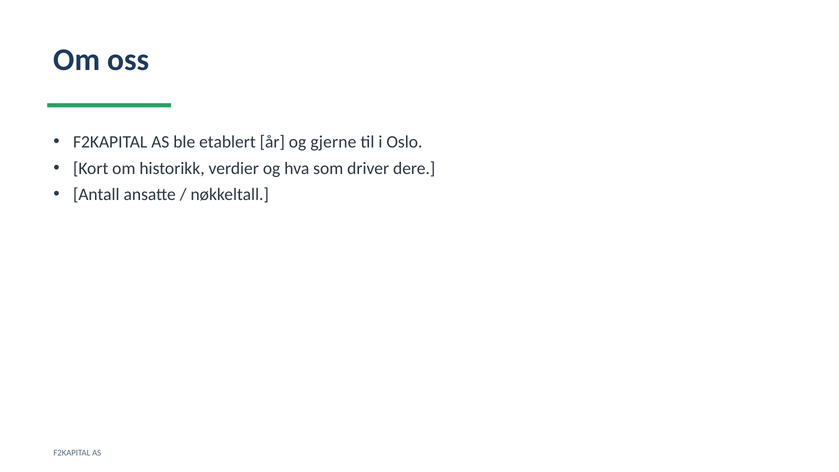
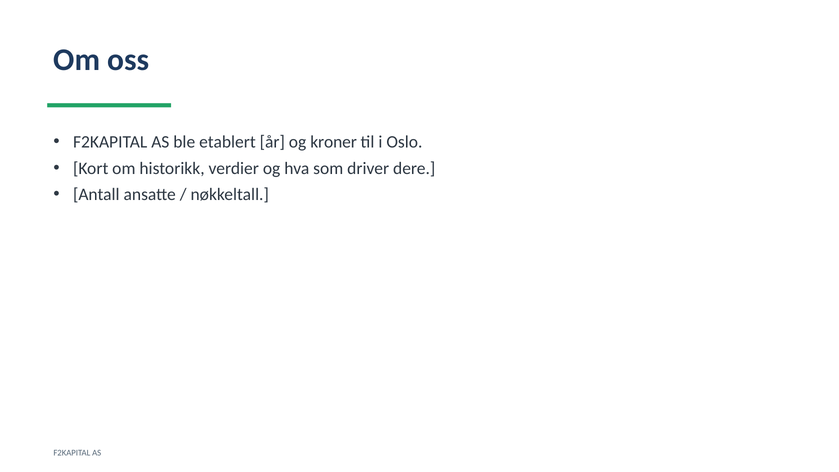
gjerne: gjerne -> kroner (334, 142)
